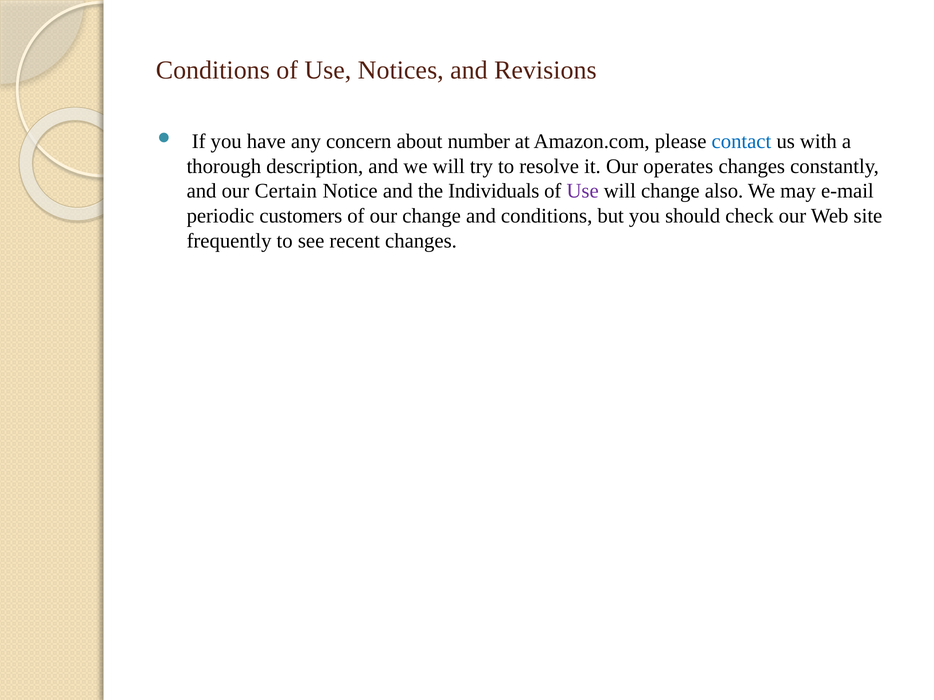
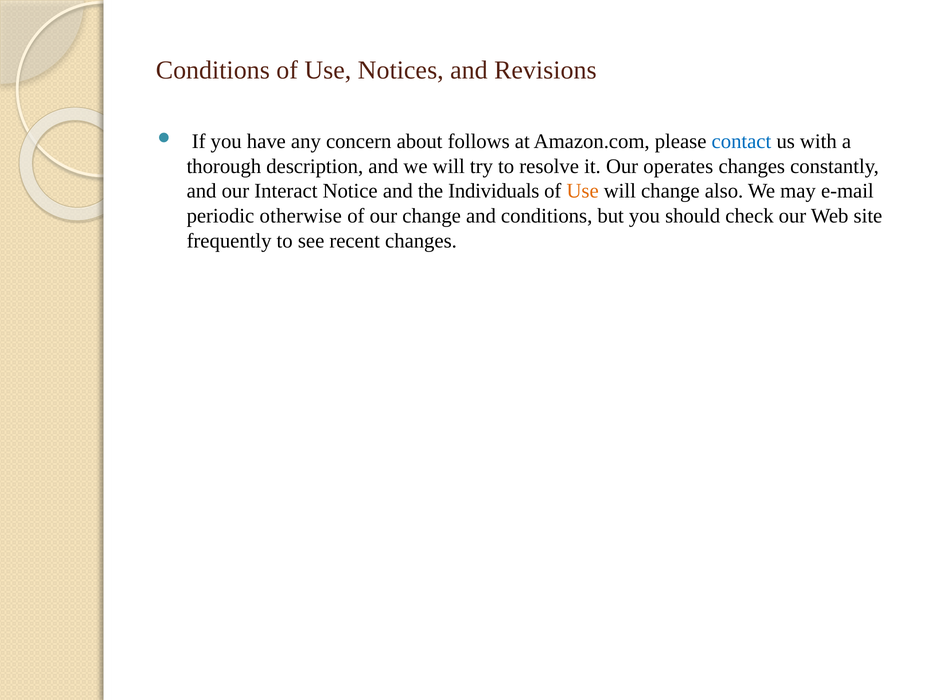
number: number -> follows (479, 141)
Certain: Certain -> Interact (286, 191)
Use colour: purple -> orange (583, 191)
customers: customers -> otherwise (301, 216)
